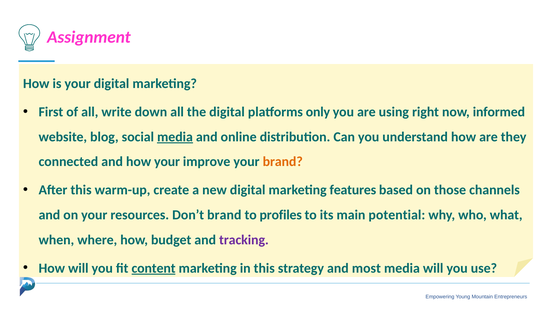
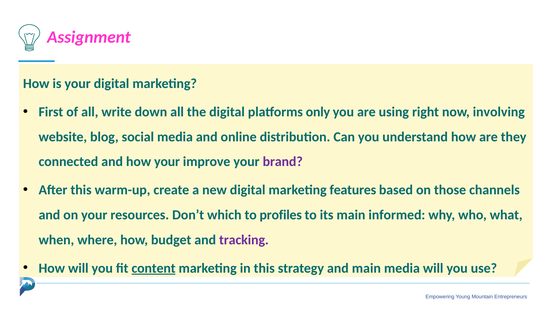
informed: informed -> involving (499, 112)
media underline: present -> none (175, 137)
brand colour: orange -> purple (283, 161)
Don’t brand: brand -> which (224, 215)
potential: potential -> informed (397, 215)
and most: most -> main (366, 268)
